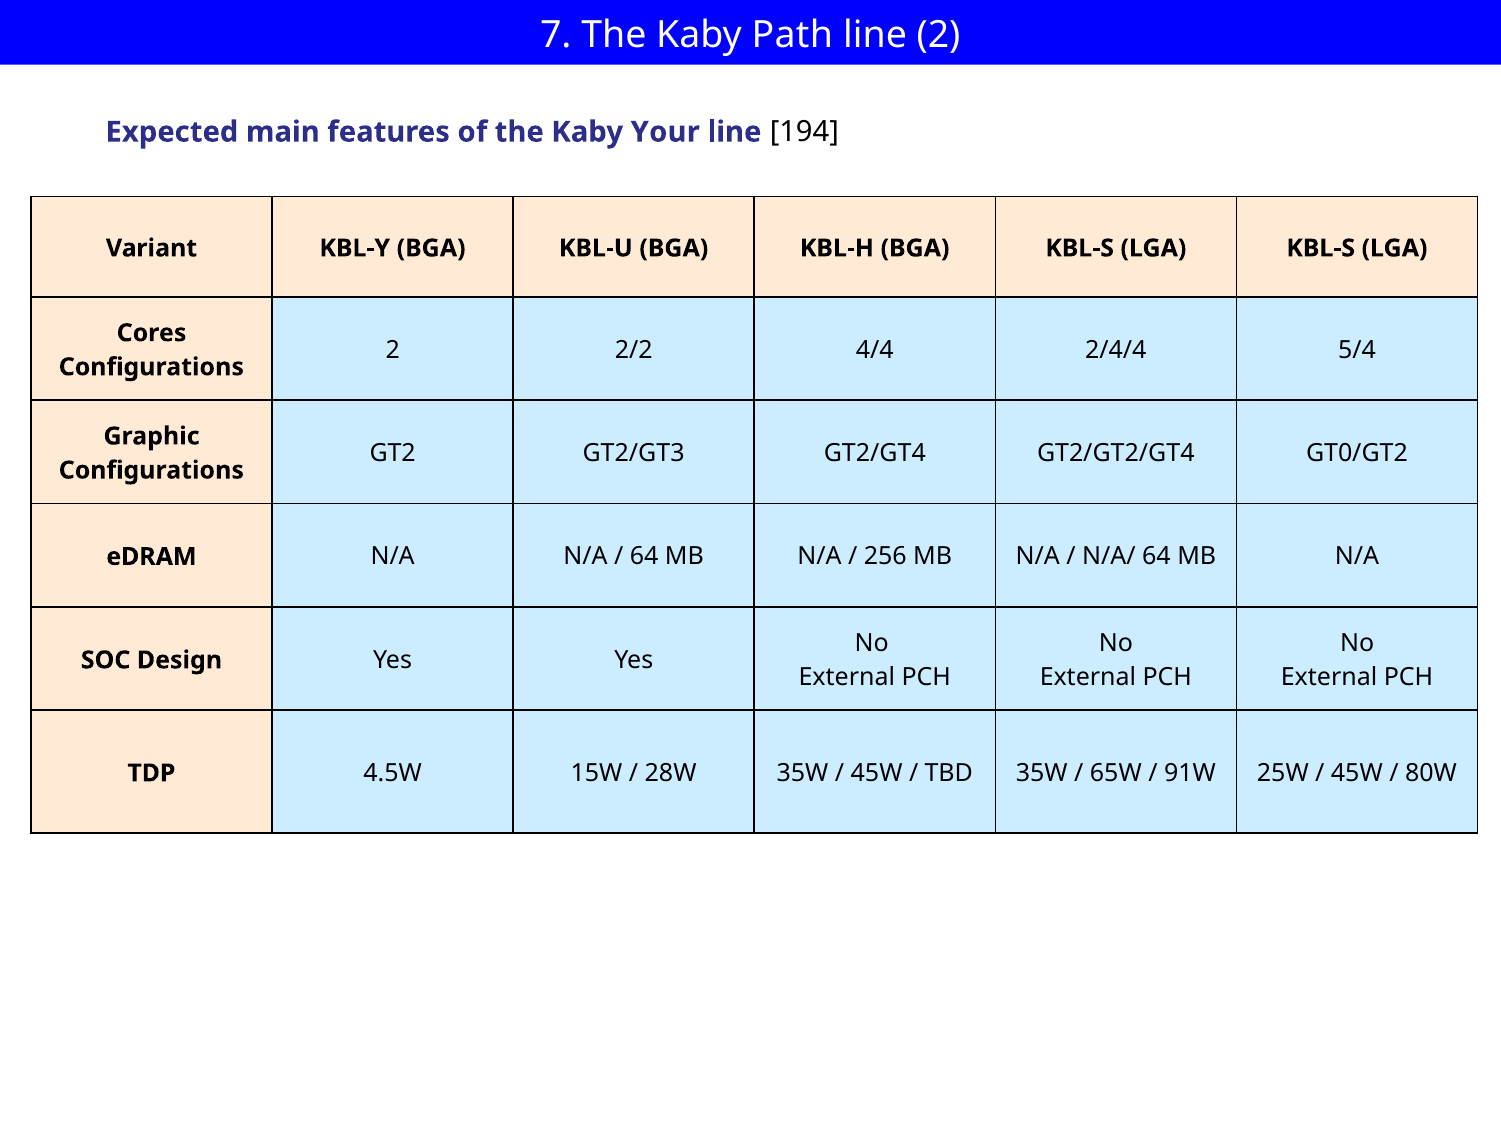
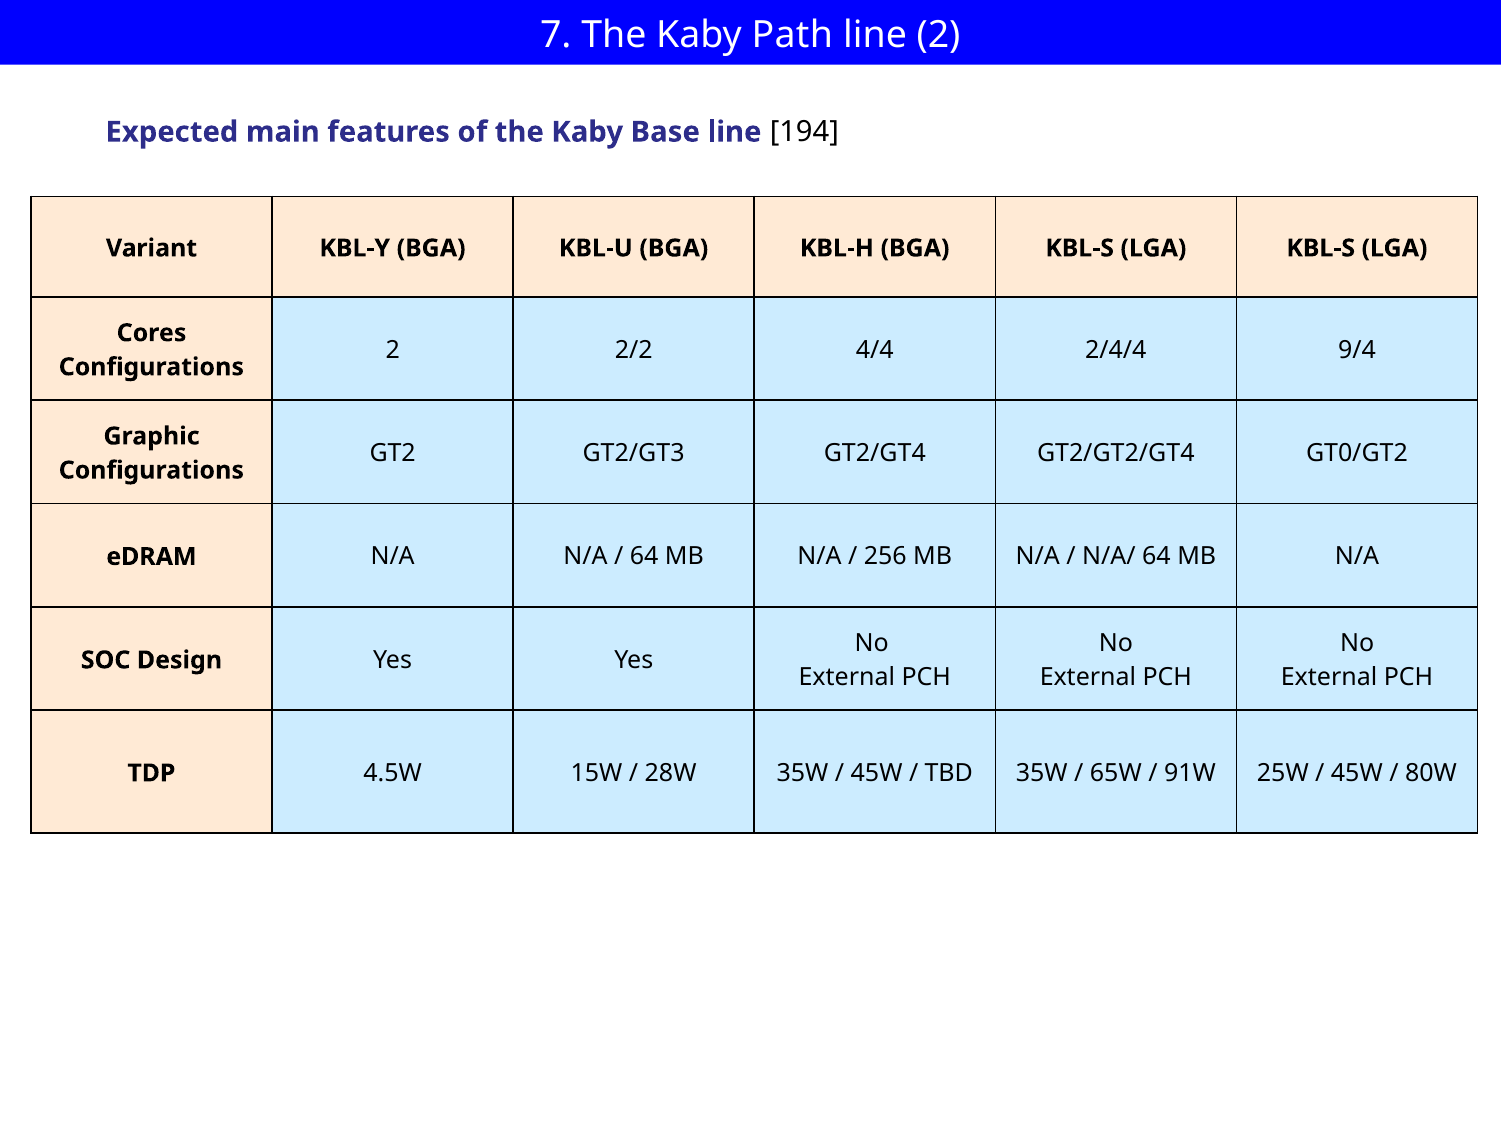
Your: Your -> Base (665, 132)
5/4: 5/4 -> 9/4 (1357, 350)
